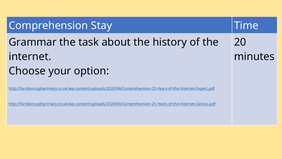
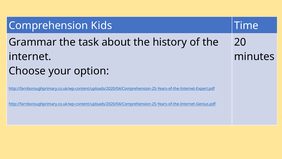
Stay: Stay -> Kids (102, 26)
